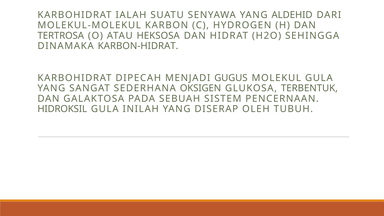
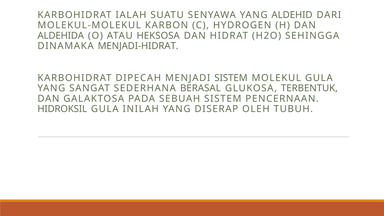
TERTROSA: TERTROSA -> ALDEHIDA (61, 36)
KARBON-HIDRAT: KARBON-HIDRAT -> MENJADI-HIDRAT (138, 46)
MENJADI GUGUS: GUGUS -> SISTEM (231, 78)
OKSIGEN: OKSIGEN -> BERASAL (200, 88)
